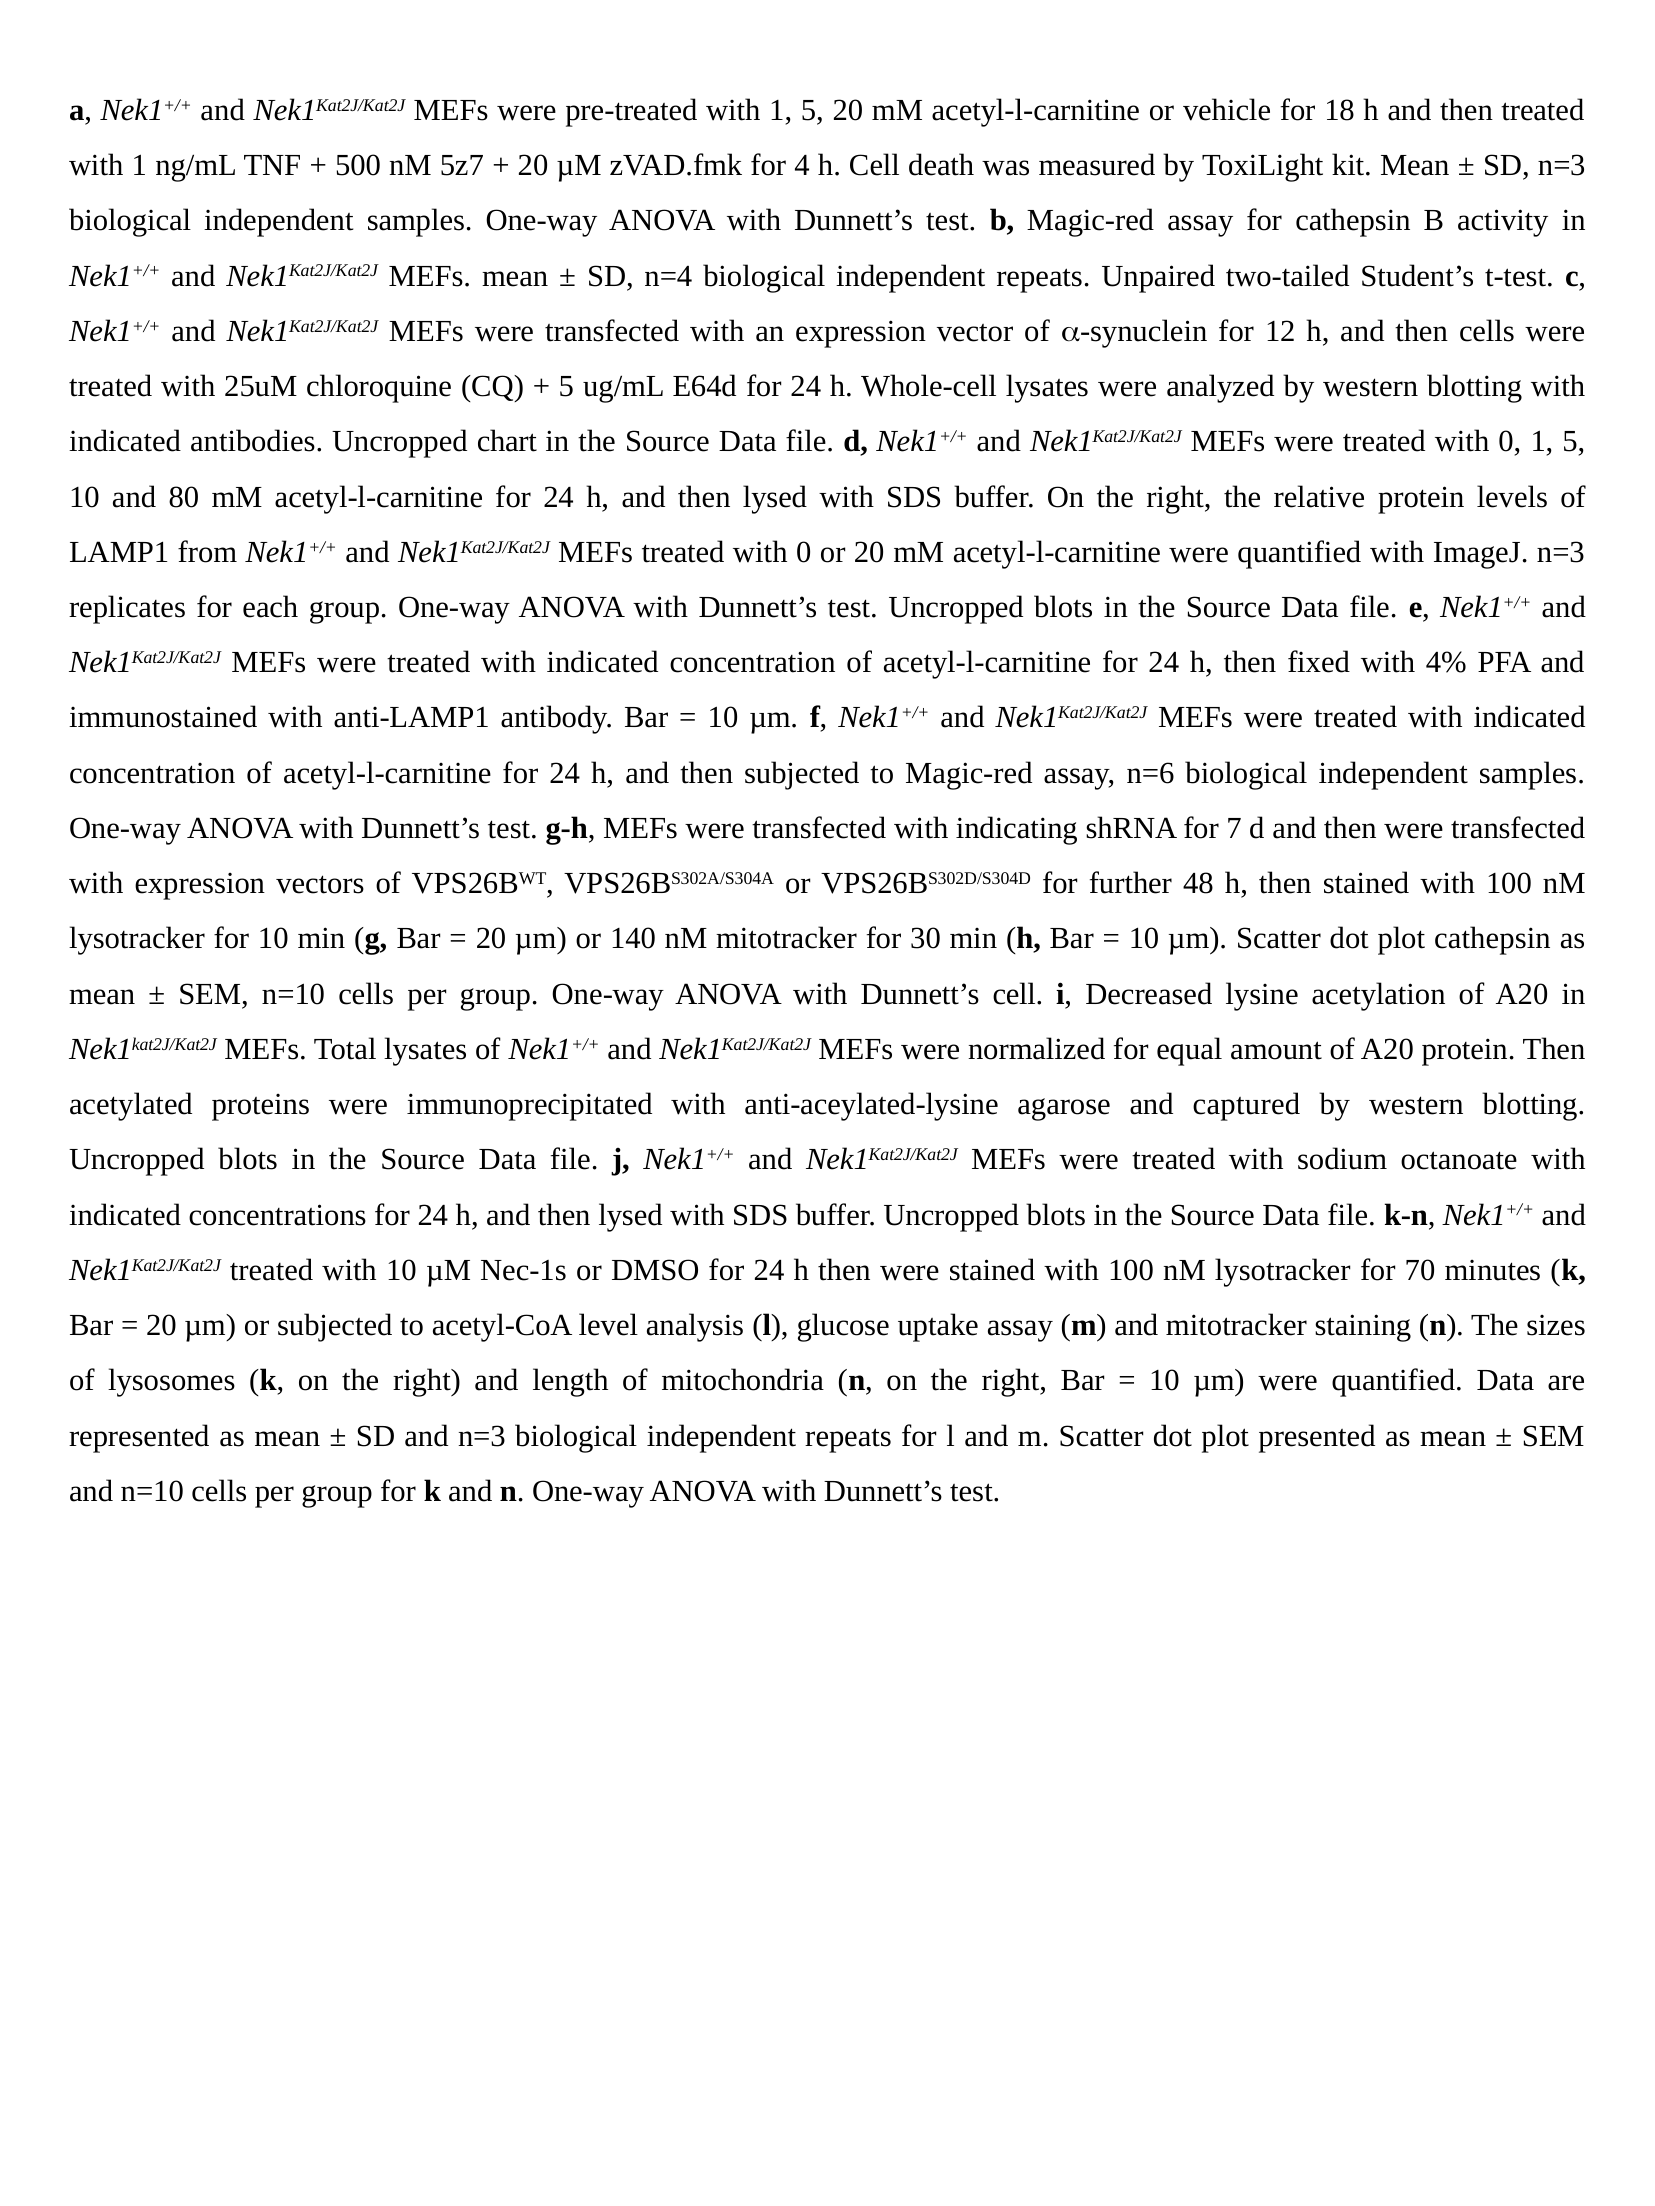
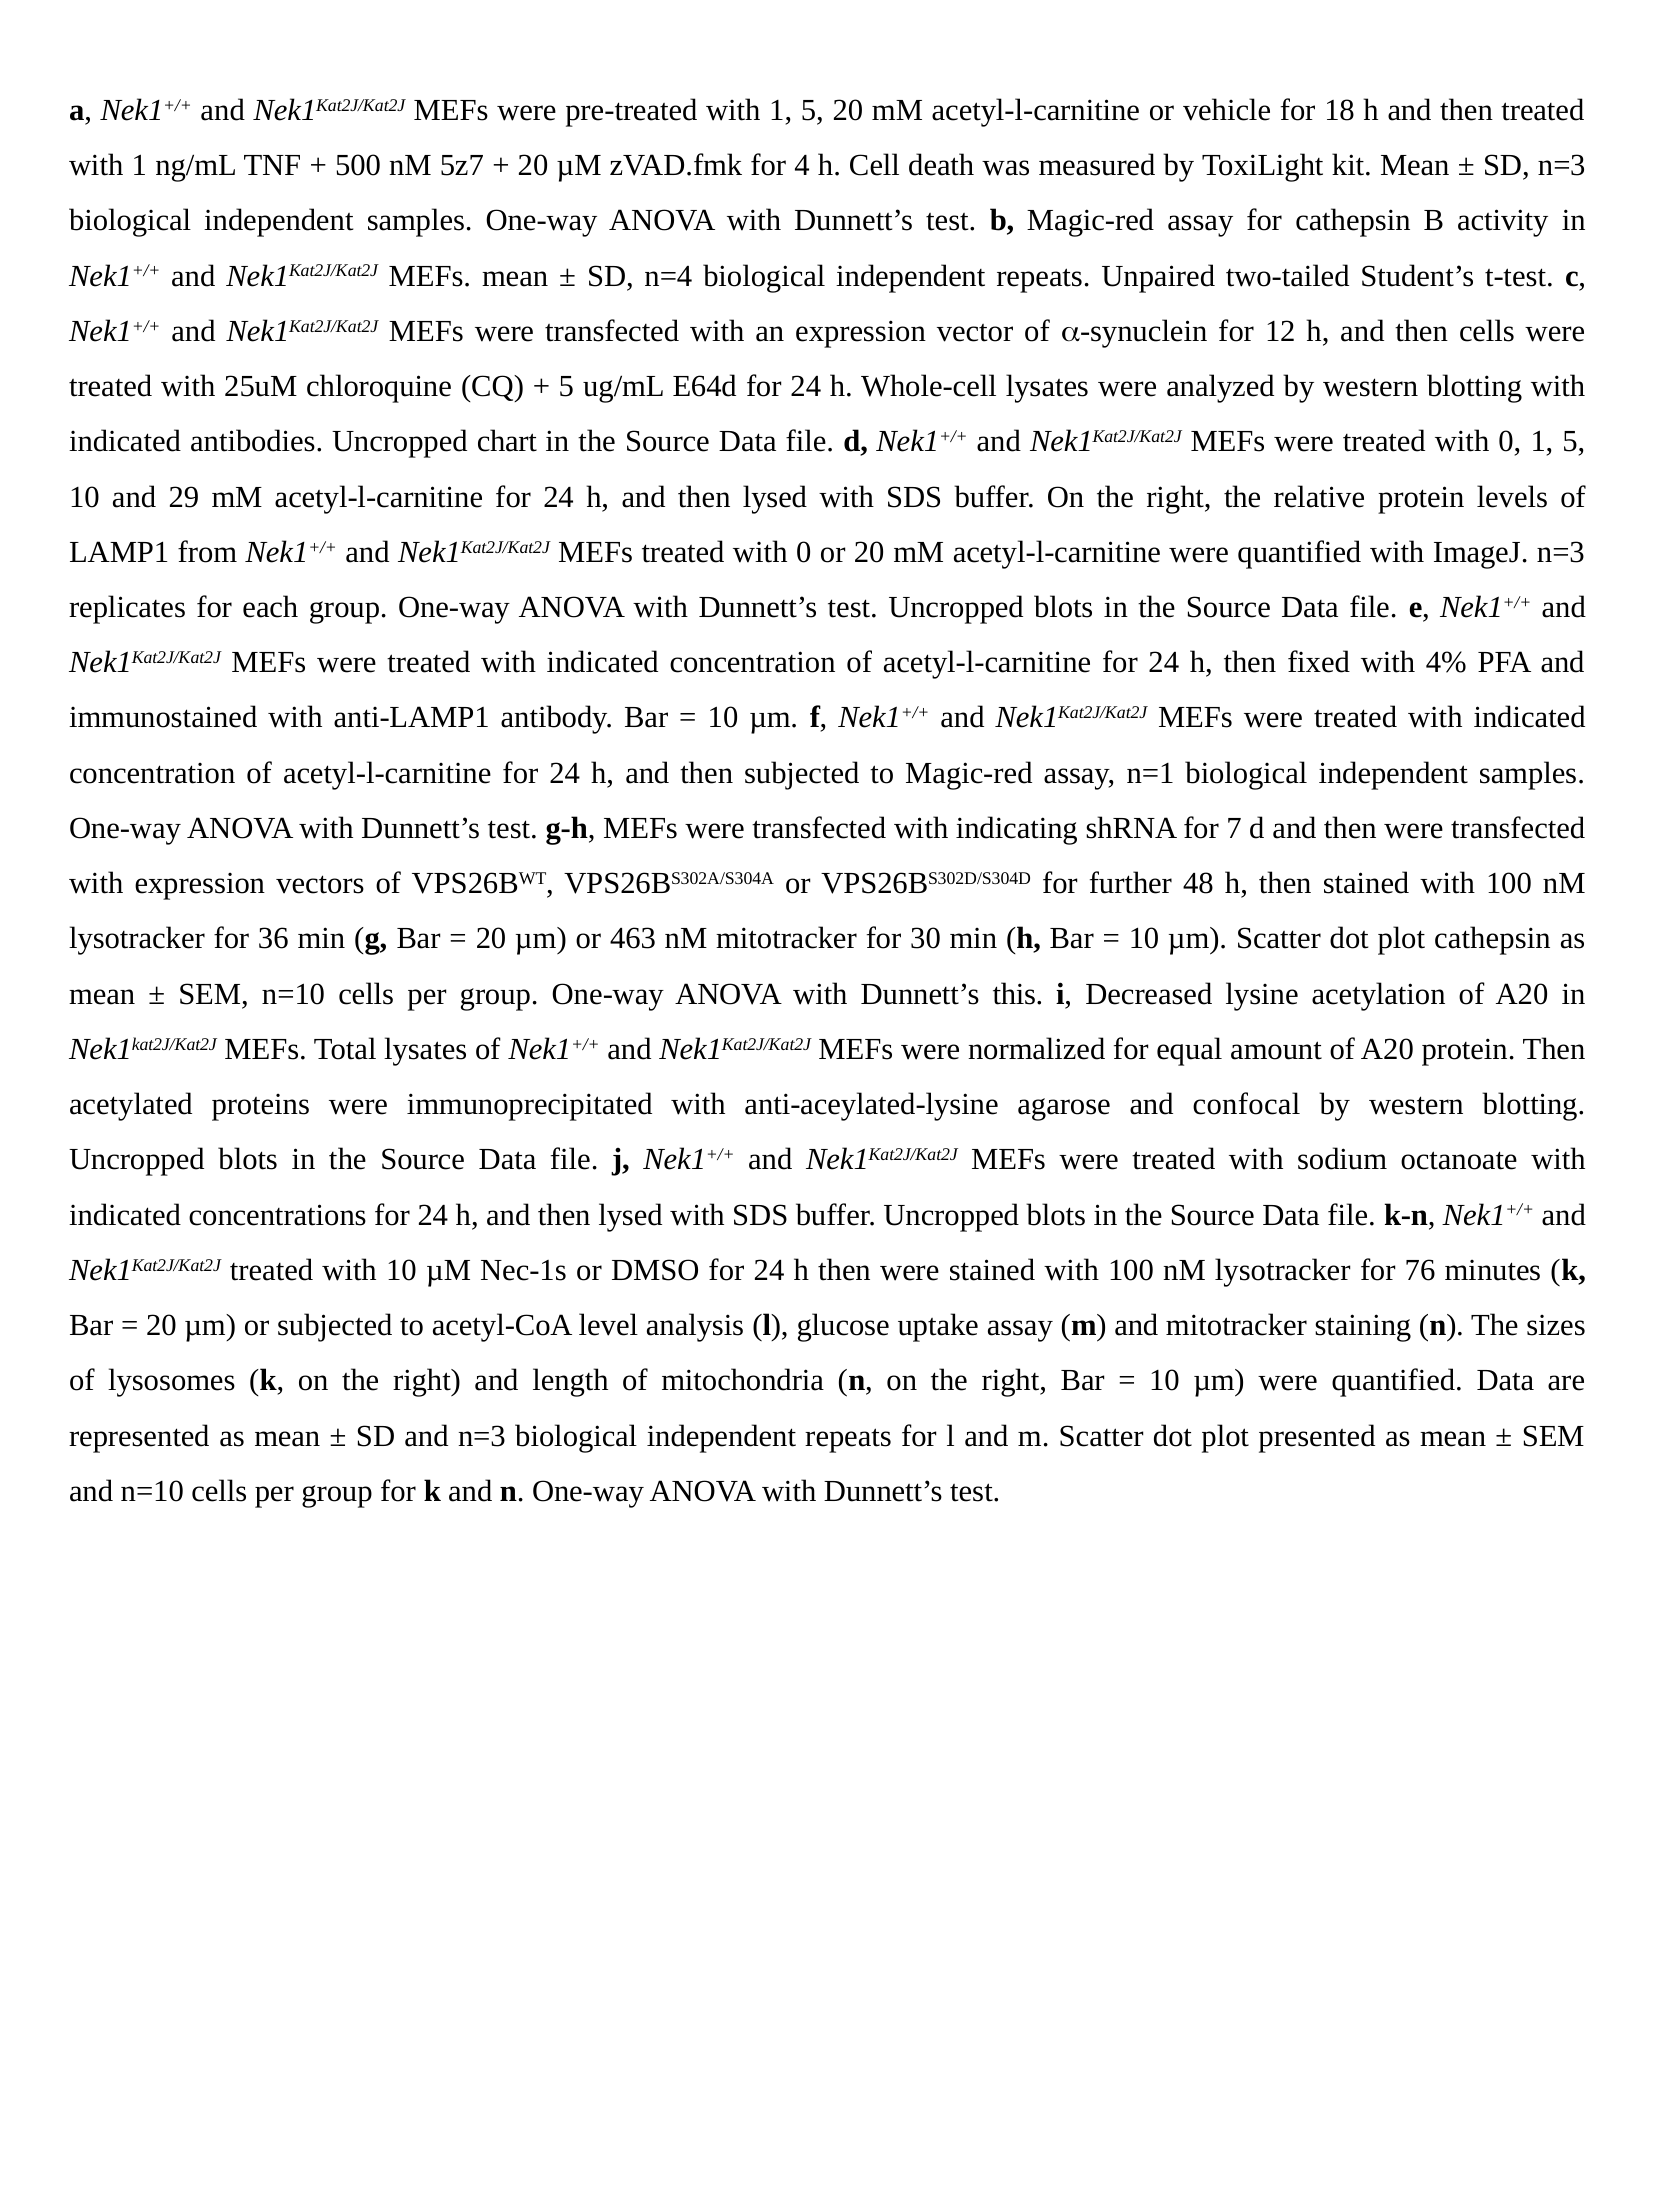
80: 80 -> 29 (184, 497)
n=6: n=6 -> n=1 (1151, 773)
for 10: 10 -> 36 (273, 939)
140: 140 -> 463 (633, 939)
Dunnett’s cell: cell -> this (1018, 994)
captured: captured -> confocal (1247, 1105)
70: 70 -> 76 (1420, 1271)
